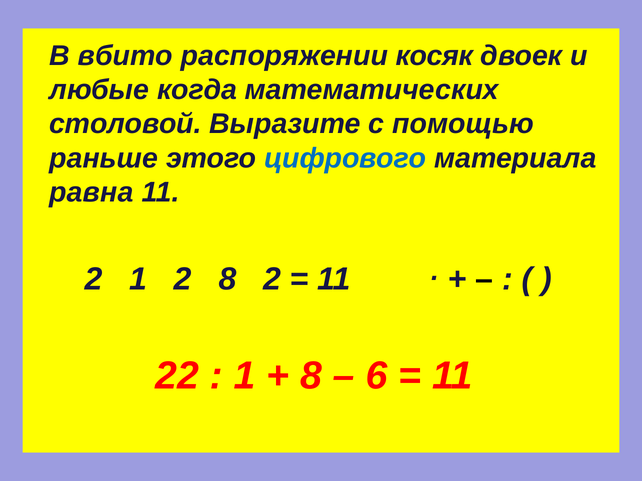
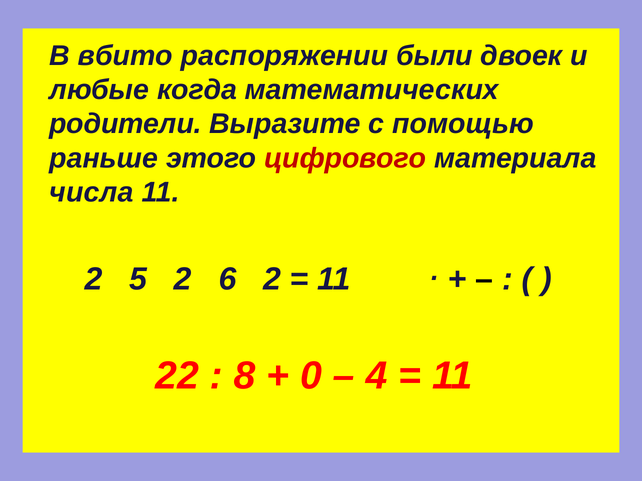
косяк: косяк -> были (434, 56)
столовой: столовой -> родители (125, 124)
цифрового colour: blue -> red (345, 158)
равна: равна -> числа (91, 193)
2 1: 1 -> 5 (138, 280)
2 8: 8 -> 6 (227, 280)
1: 1 -> 8 (245, 376)
8: 8 -> 0 (311, 376)
6: 6 -> 4 (376, 376)
